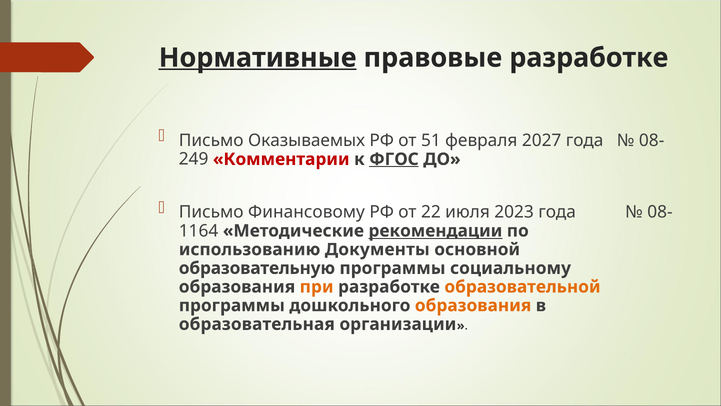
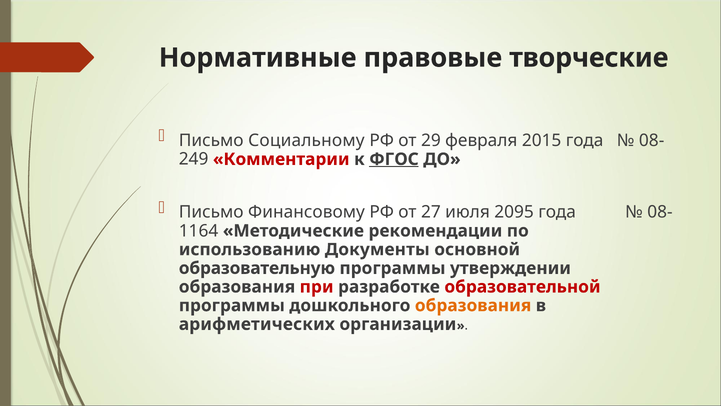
Нормативные underline: present -> none (258, 58)
правовые разработке: разработке -> творческие (589, 58)
Оказываемых: Оказываемых -> Социальному (306, 140)
51: 51 -> 29 (431, 140)
2027: 2027 -> 2015 (542, 140)
22: 22 -> 27 (431, 212)
2023: 2023 -> 2095 (514, 212)
рекомендации underline: present -> none (435, 231)
социальному: социальному -> утверждении (511, 268)
при colour: orange -> red (317, 287)
образовательной colour: orange -> red (522, 287)
образовательная: образовательная -> арифметических (257, 324)
